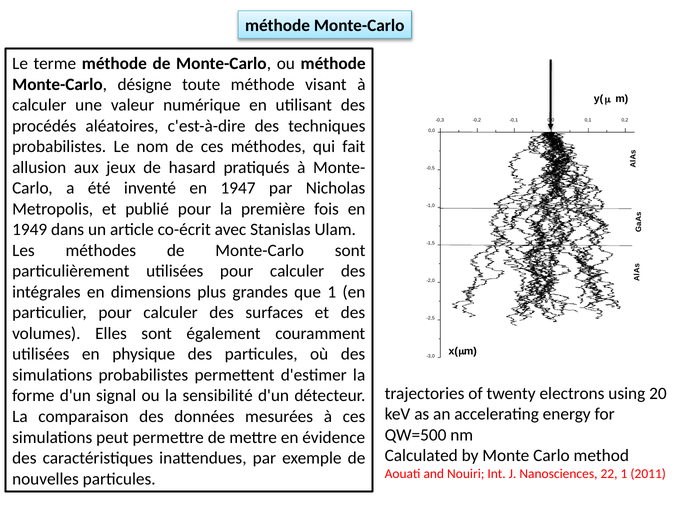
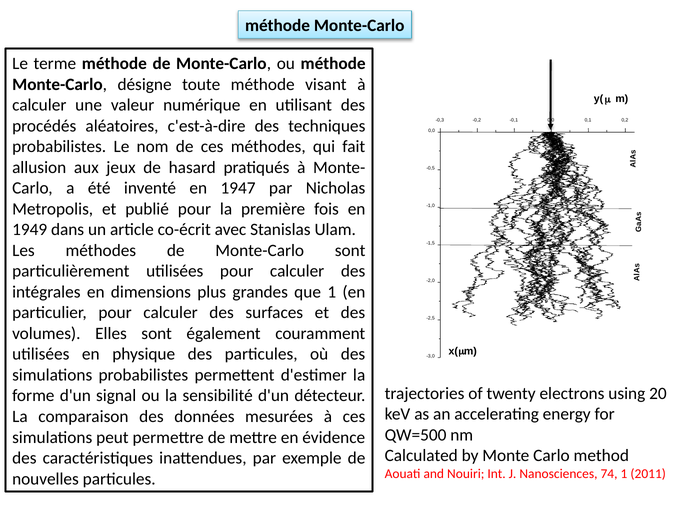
22: 22 -> 74 (609, 473)
